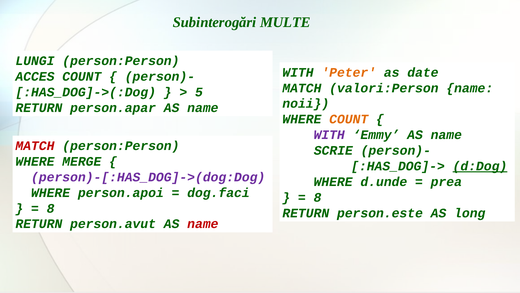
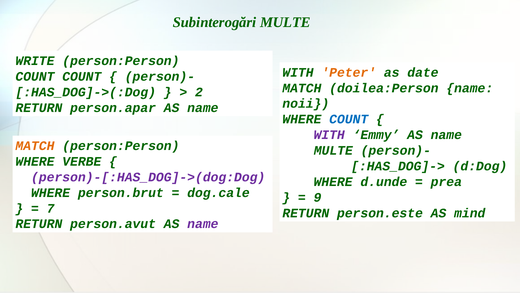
LUNGI: LUNGI -> WRITE (35, 61)
ACCES: ACCES -> COUNT (35, 76)
valori:Person: valori:Person -> doilea:Person (384, 88)
5: 5 -> 2 (199, 92)
COUNT colour: orange -> blue (349, 119)
MATCH colour: red -> orange (35, 146)
SCRIE: SCRIE -> MULTE (333, 150)
MERGE: MERGE -> VERBE (82, 161)
d:Dog underline: present -> none (480, 166)
person.apoi: person.apoi -> person.brut (121, 192)
dog.faci: dog.faci -> dog.cale (218, 192)
8: 8 -> 9 (318, 197)
8: 8 -> 7 (51, 208)
long: long -> mind (470, 213)
name colour: red -> purple (203, 224)
